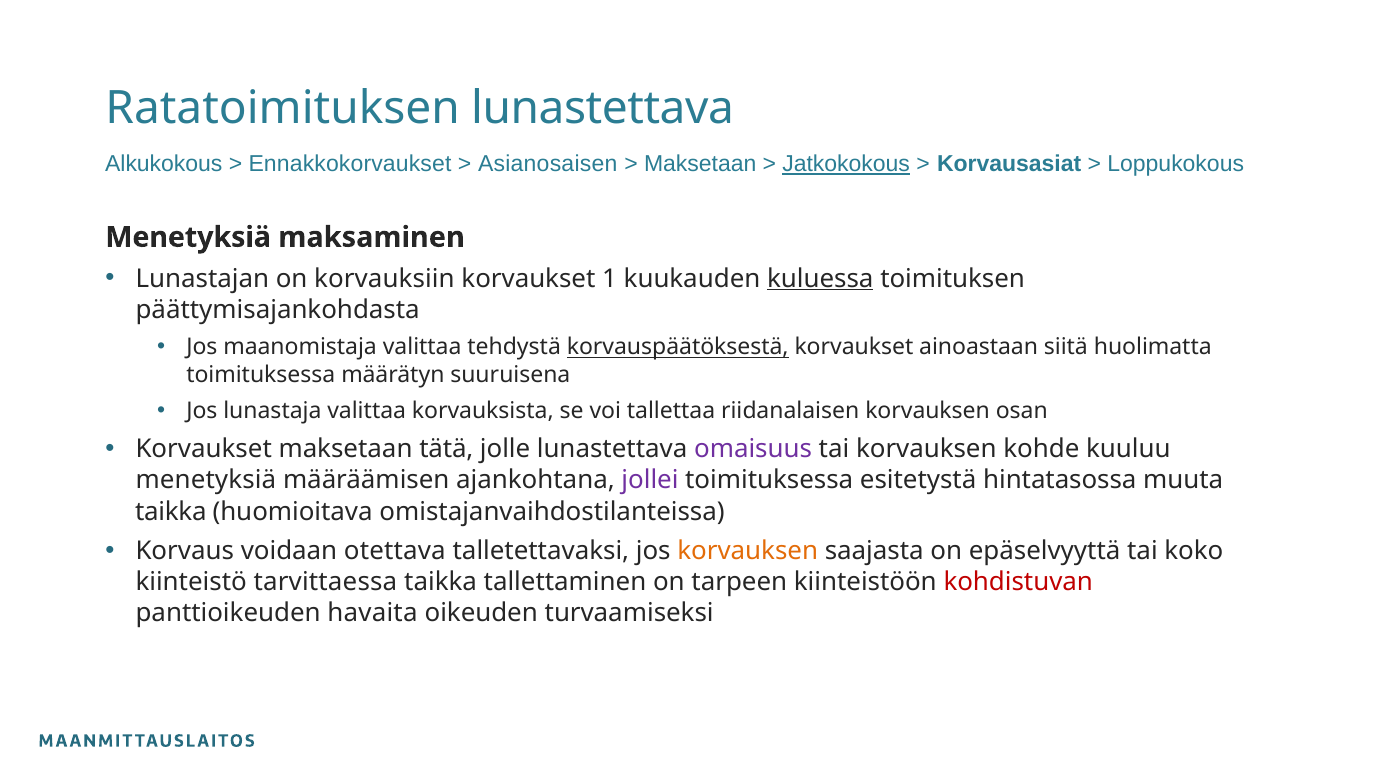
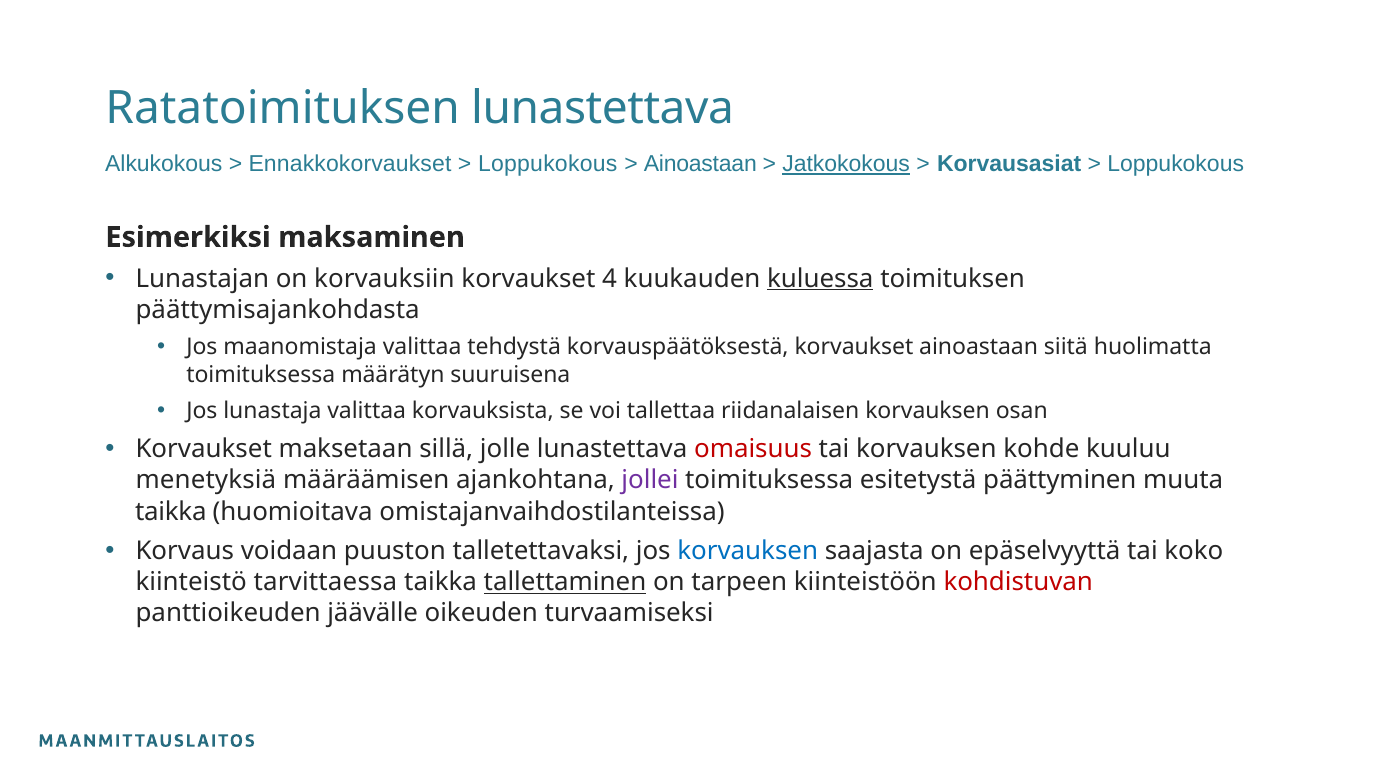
Asianosaisen: Asianosaisen -> Loppukokous (548, 164)
Maksetaan: Maksetaan -> Ainoastaan (700, 164)
Menetyksiä: Menetyksiä -> Esimerkiksi (188, 237)
1: 1 -> 4 (610, 279)
korvauspäätöksestä underline: present -> none (678, 348)
tätä: tätä -> sillä (446, 450)
omaisuus colour: purple -> red (753, 450)
hintatasossa: hintatasossa -> päättyminen (1060, 481)
otettava: otettava -> puuston (395, 551)
korvauksen colour: orange -> blue (748, 551)
tallettaminen underline: none -> present (565, 583)
havaita: havaita -> jäävälle (373, 614)
